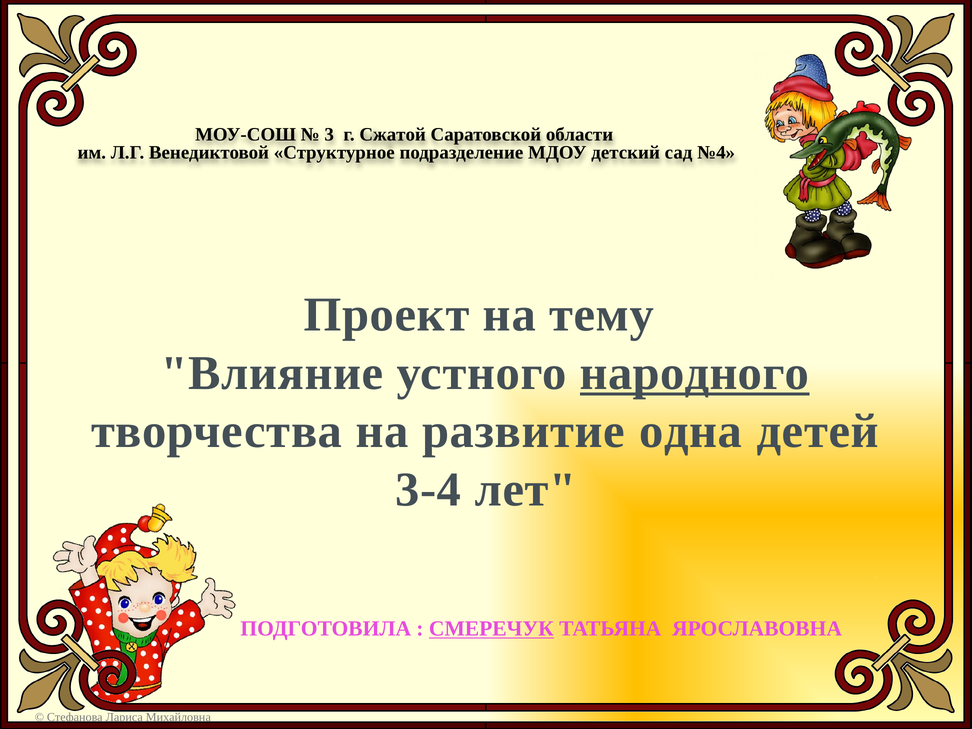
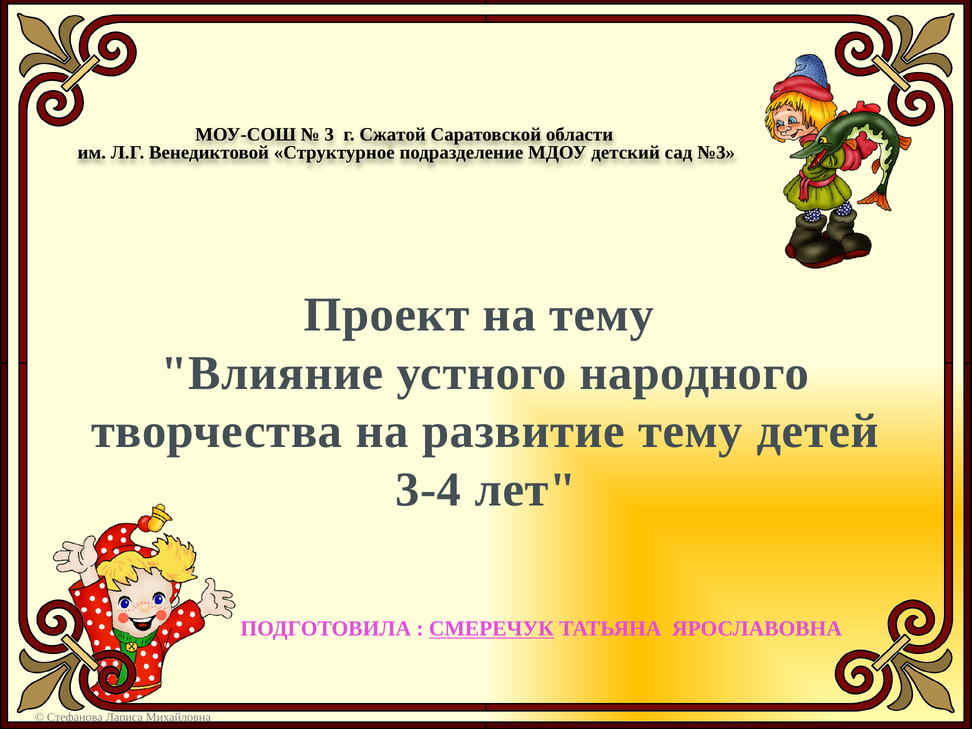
№4: №4 -> №3 (716, 152)
народного underline: present -> none (695, 373)
развитие одна: одна -> тему (691, 431)
